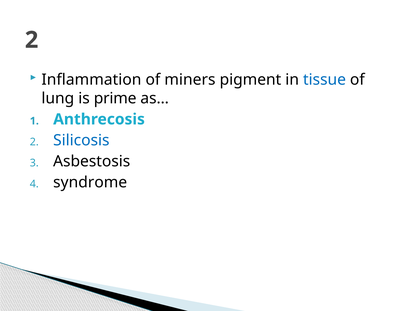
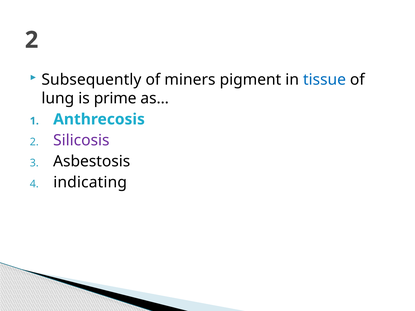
Inflammation: Inflammation -> Subsequently (91, 80)
Silicosis colour: blue -> purple (81, 140)
syndrome: syndrome -> indicating (90, 182)
